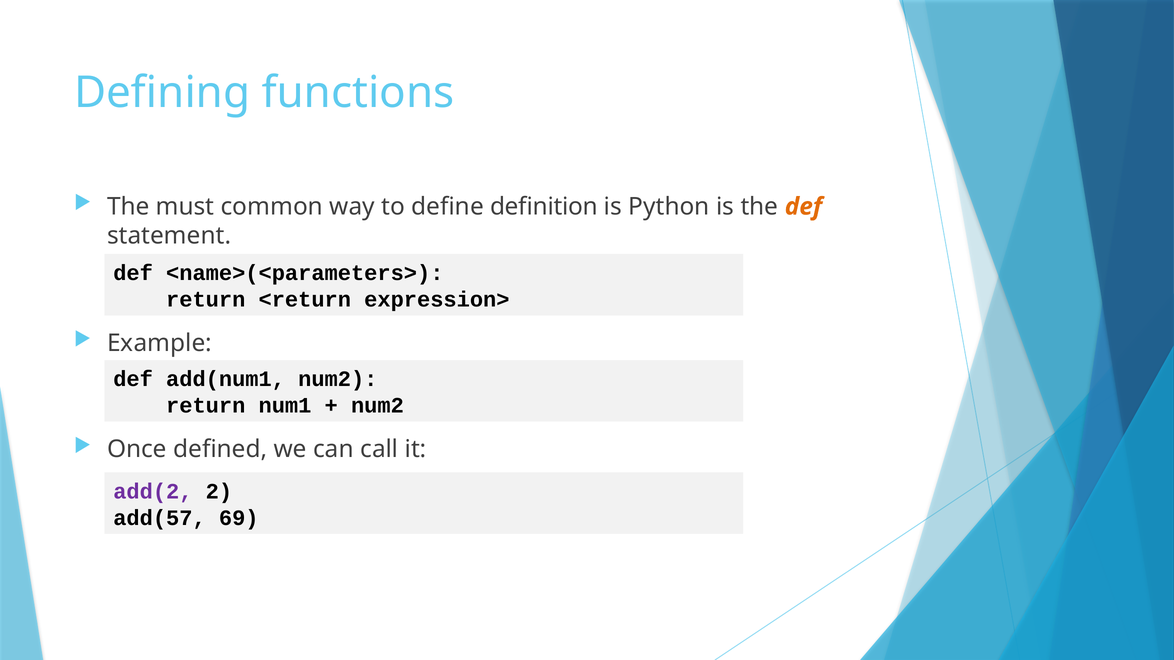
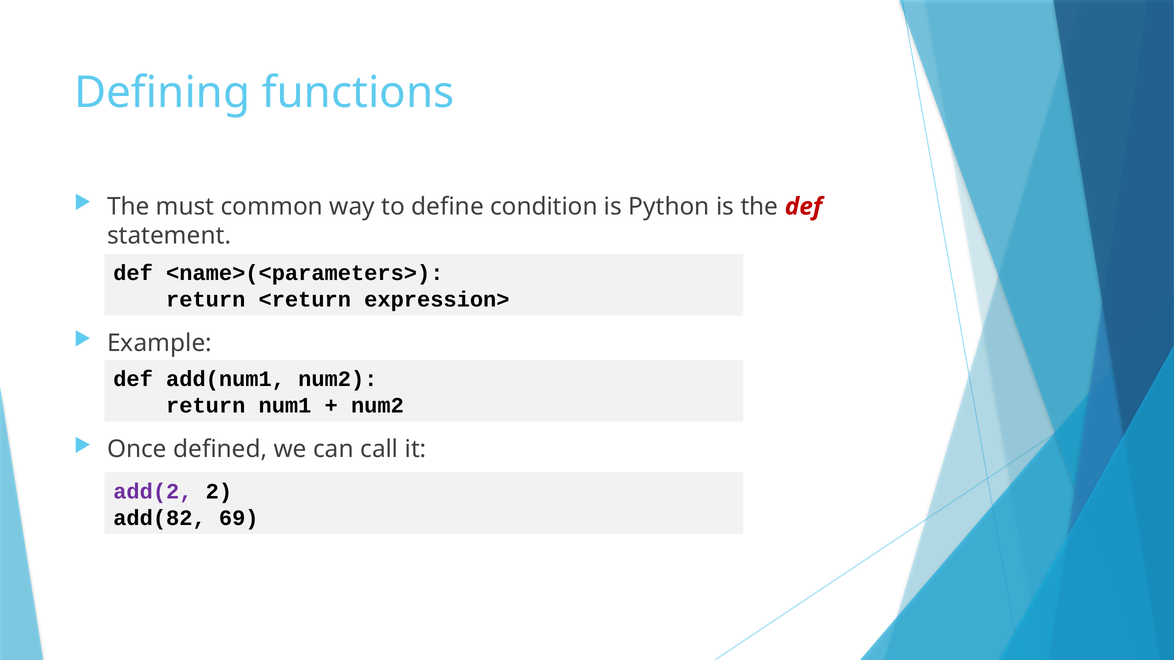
definition: definition -> condition (544, 207)
def colour: orange -> red (803, 207)
add(57: add(57 -> add(82 (160, 518)
